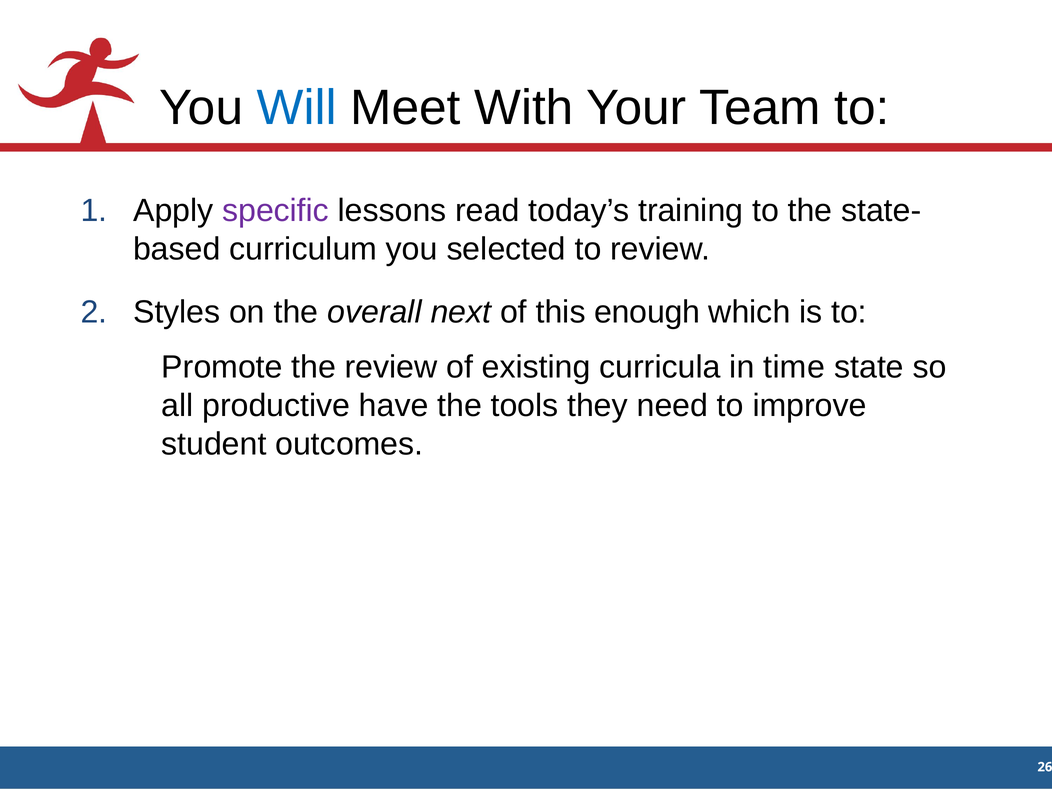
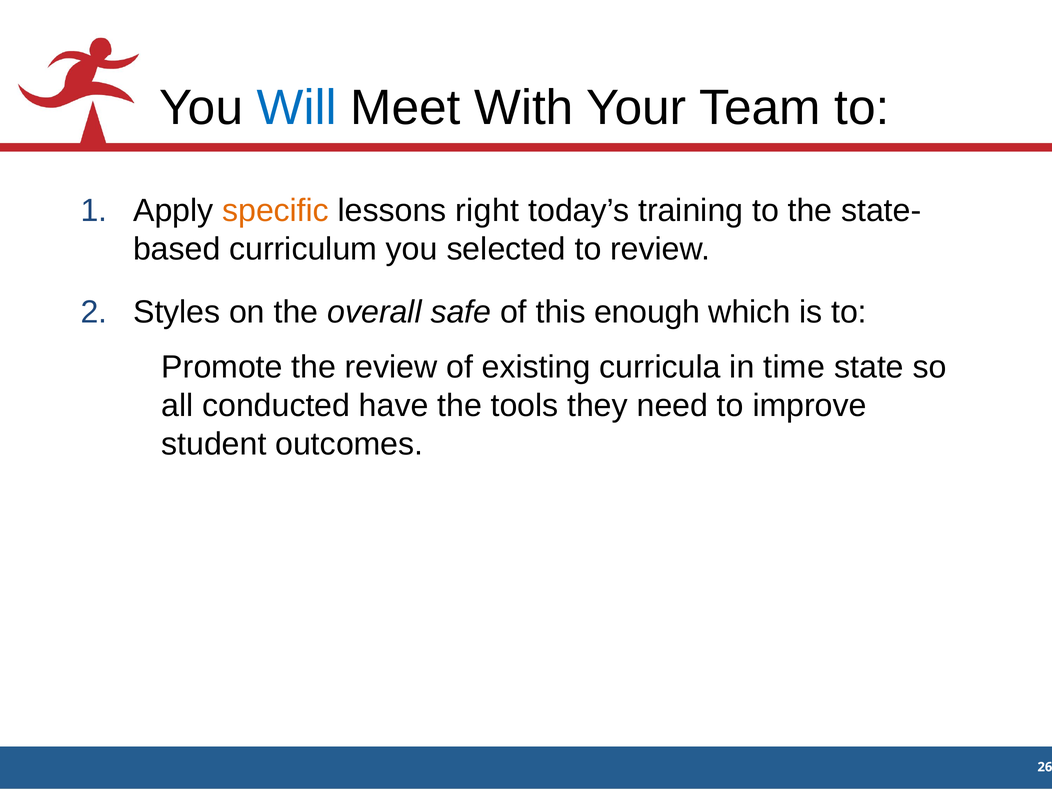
specific colour: purple -> orange (276, 211)
read: read -> right (487, 211)
next: next -> safe (461, 312)
productive: productive -> conducted (276, 406)
